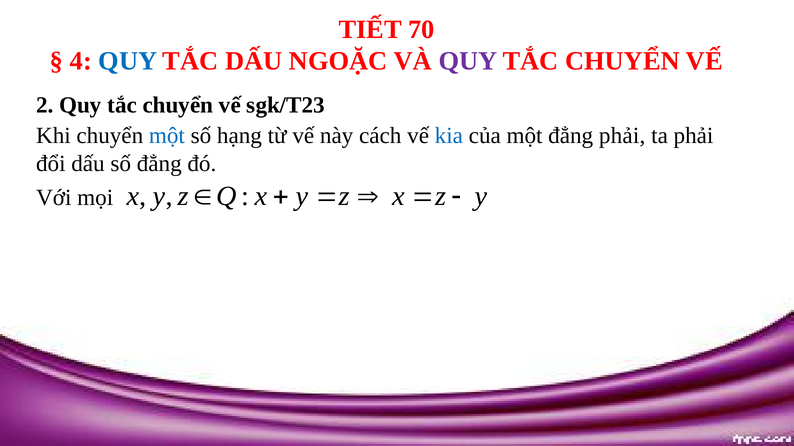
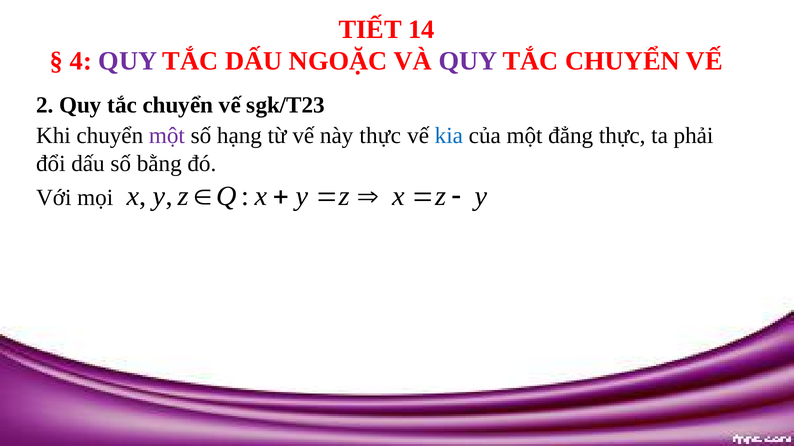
70: 70 -> 14 (421, 29)
QUY colour: blue -> purple (128, 61)
một colour: blue -> purple (167, 136)
này cách: cách -> thực (380, 136)
đẳng phải: phải -> thực (622, 136)
số đẳng: đẳng -> bằng (159, 164)
